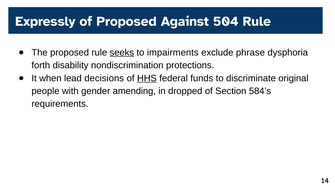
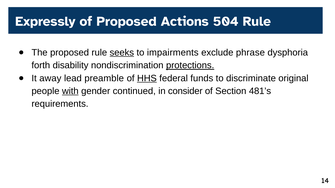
Against: Against -> Actions (185, 21)
protections underline: none -> present (190, 66)
when: when -> away (50, 78)
decisions: decisions -> preamble (104, 78)
with underline: none -> present (70, 91)
amending: amending -> continued (134, 91)
dropped: dropped -> consider (185, 91)
584’s: 584’s -> 481’s (260, 91)
